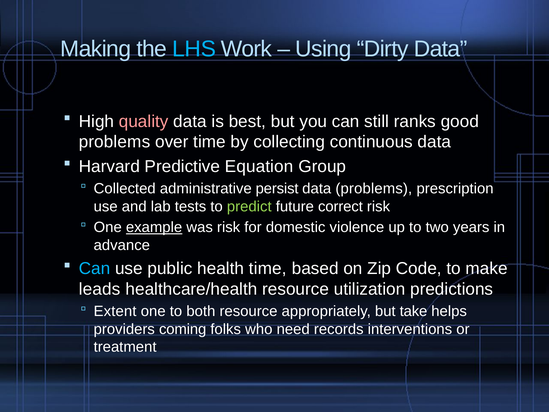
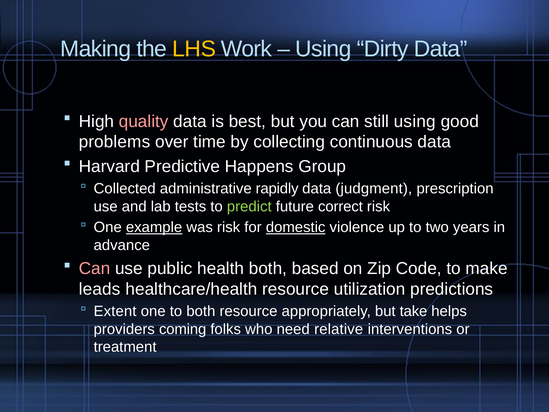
LHS colour: light blue -> yellow (194, 49)
still ranks: ranks -> using (415, 121)
Equation: Equation -> Happens (259, 166)
persist: persist -> rapidly (277, 189)
data problems: problems -> judgment (374, 189)
domestic underline: none -> present (296, 227)
Can colour: light blue -> pink (95, 268)
health time: time -> both (268, 268)
records: records -> relative (339, 329)
